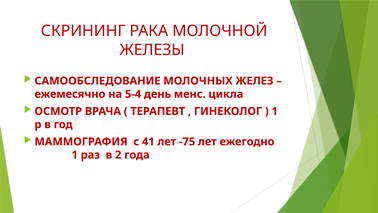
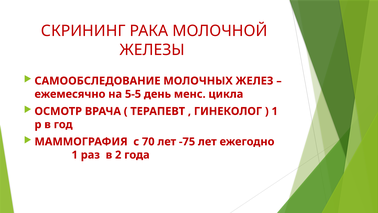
5-4: 5-4 -> 5-5 (133, 94)
41: 41 -> 70 (148, 141)
